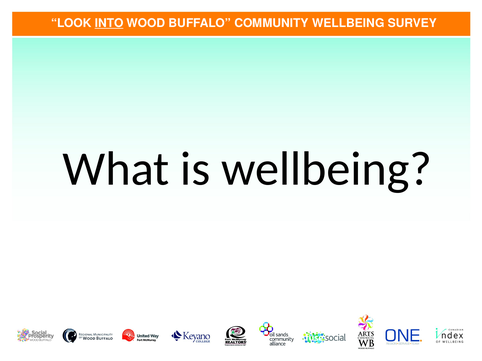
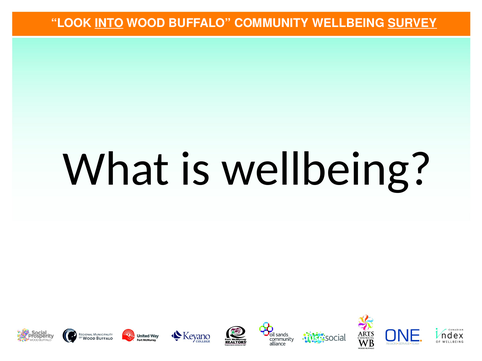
SURVEY underline: none -> present (412, 23)
